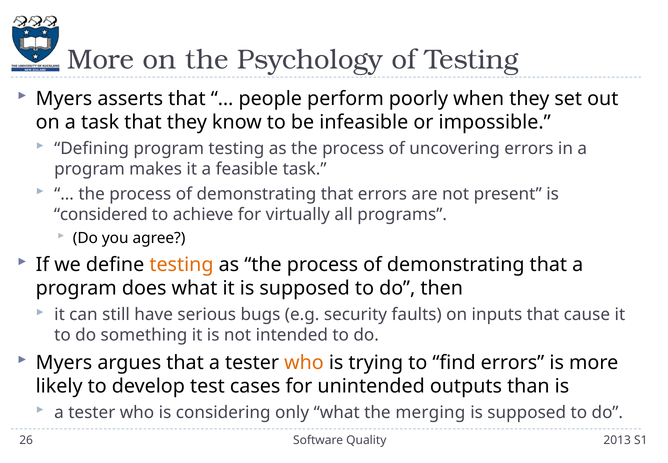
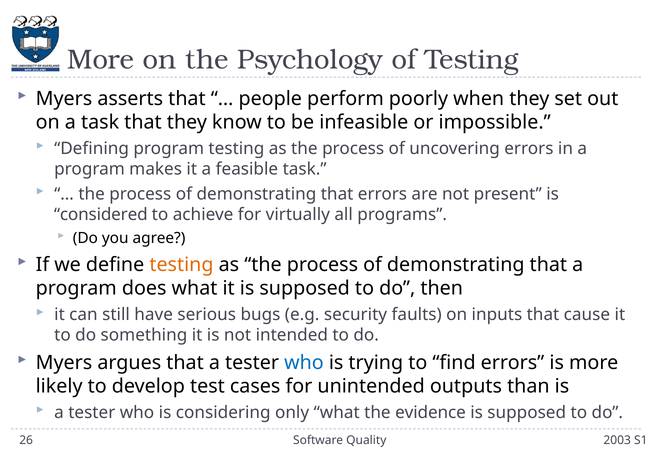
who colour: orange -> blue (304, 362)
merging: merging -> evidence (430, 412)
2013: 2013 -> 2003 (617, 440)
